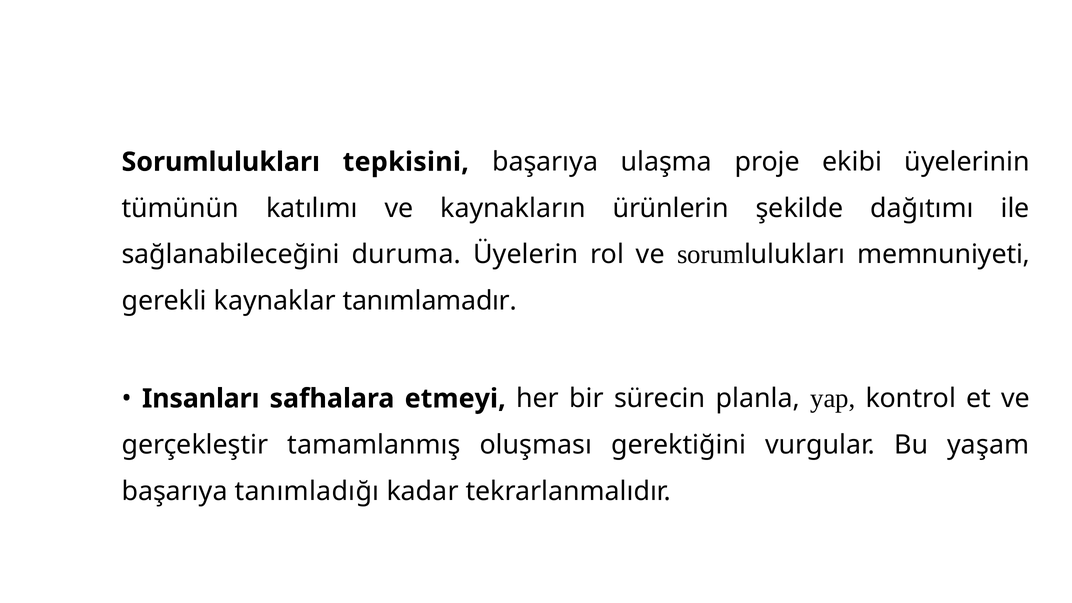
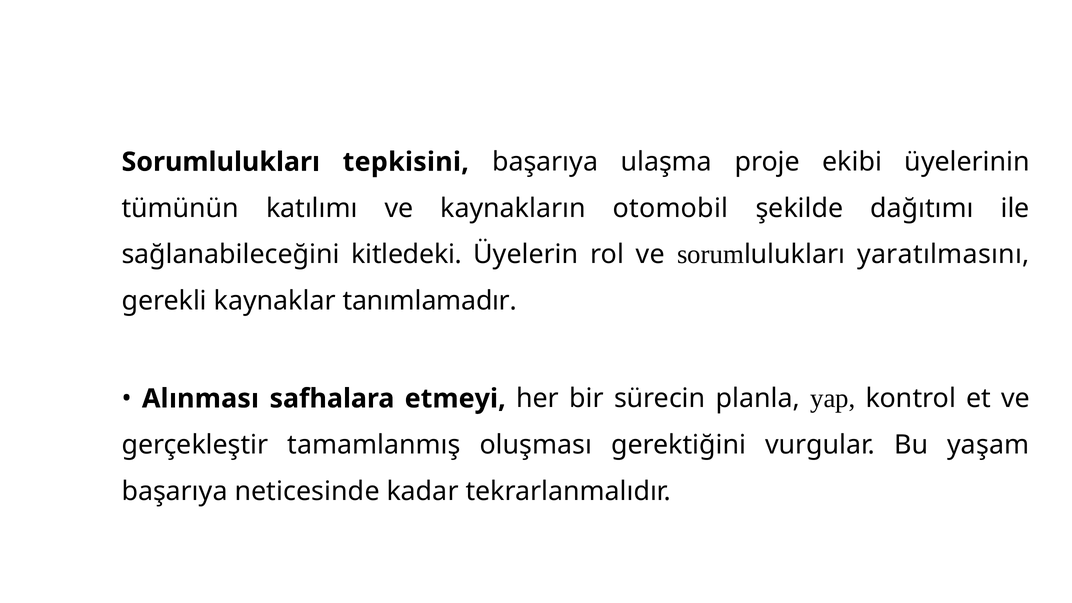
ürünlerin: ürünlerin -> otomobil (670, 208)
duruma: duruma -> kitledeki (407, 255)
memnuniyeti: memnuniyeti -> yaratılmasını (943, 255)
Insanları: Insanları -> Alınması (200, 399)
tanımladığı: tanımladığı -> neticesinde (307, 491)
